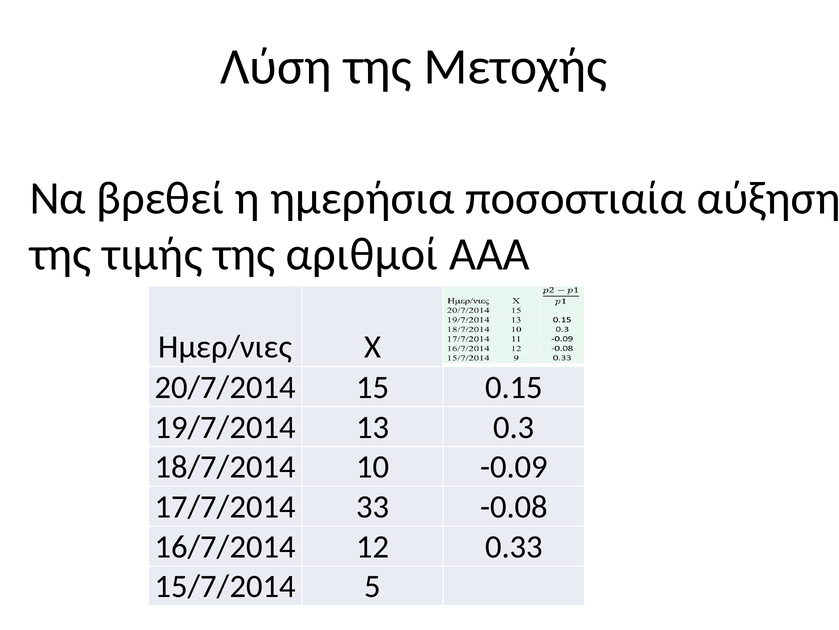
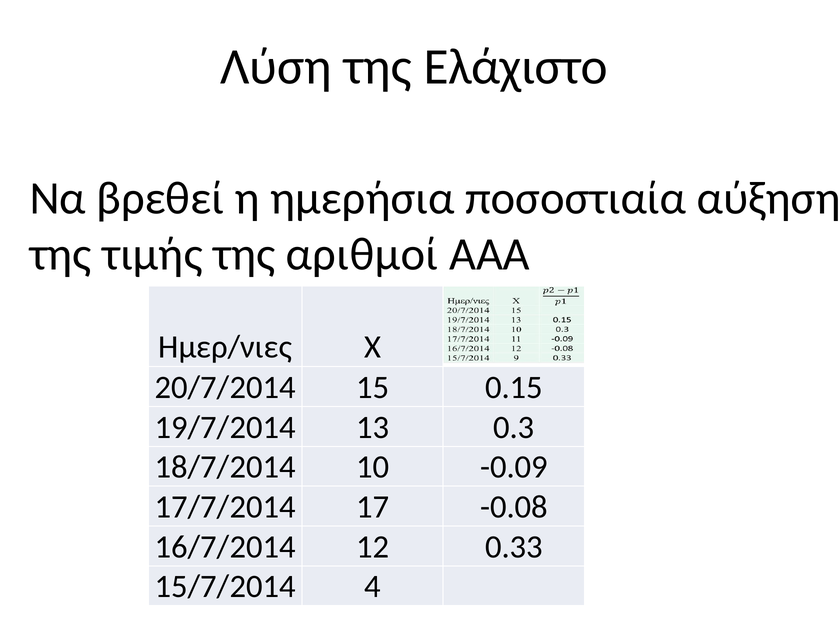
Μετοχής: Μετοχής -> Ελάχιστο (516, 67)
33: 33 -> 17 (373, 506)
5: 5 -> 4 (373, 586)
